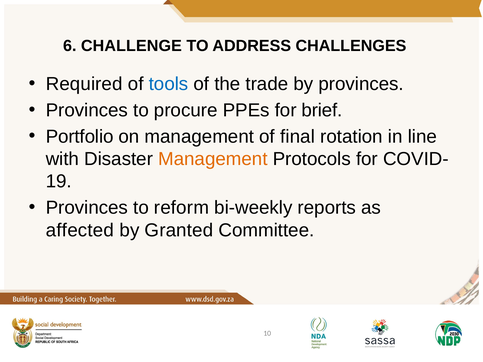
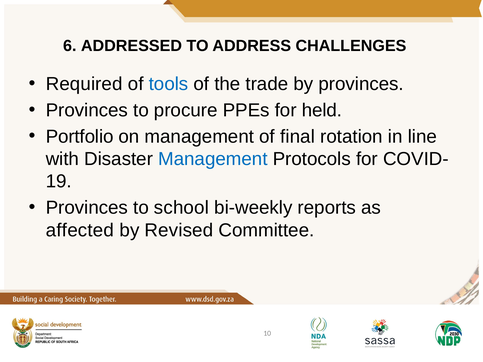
CHALLENGE: CHALLENGE -> ADDRESSED (131, 46)
brief: brief -> held (322, 110)
Management colour: orange -> blue (213, 159)
reform: reform -> school (181, 208)
Granted: Granted -> Revised (179, 230)
